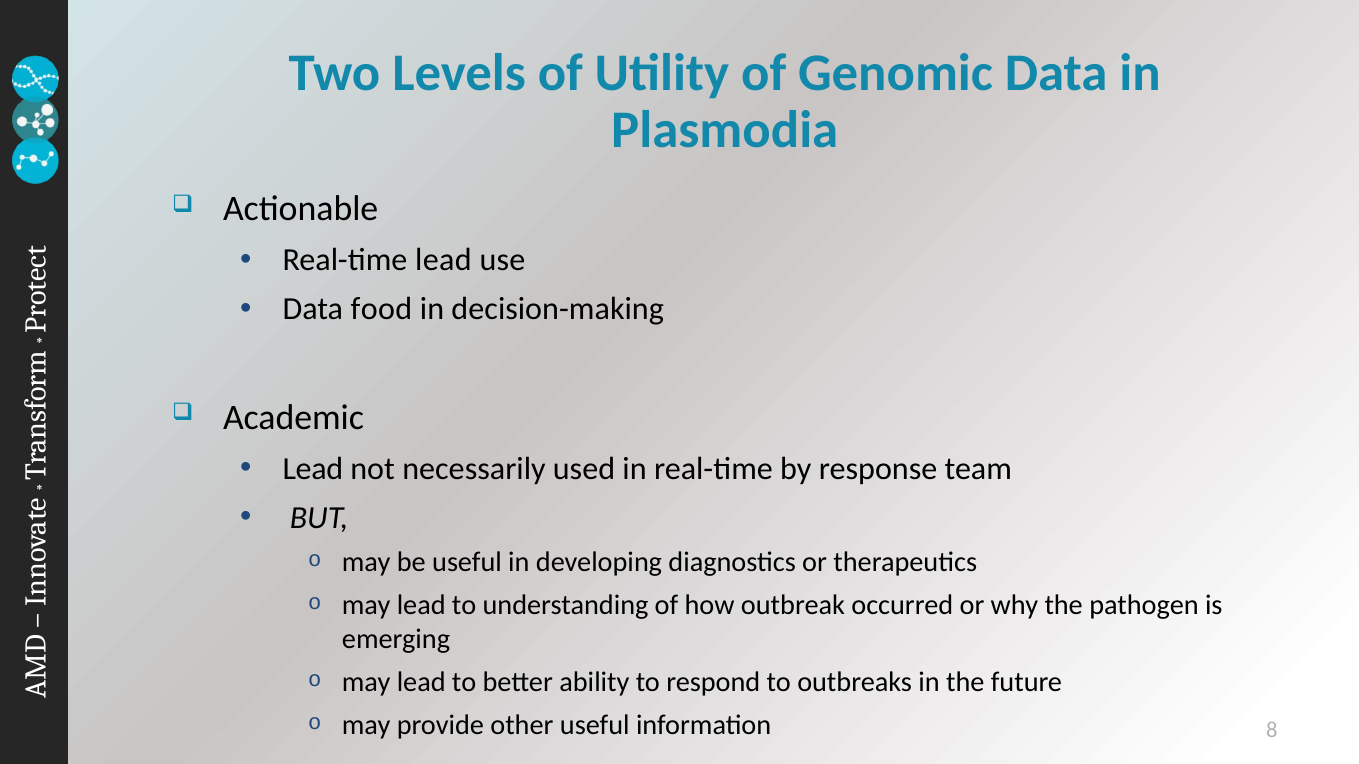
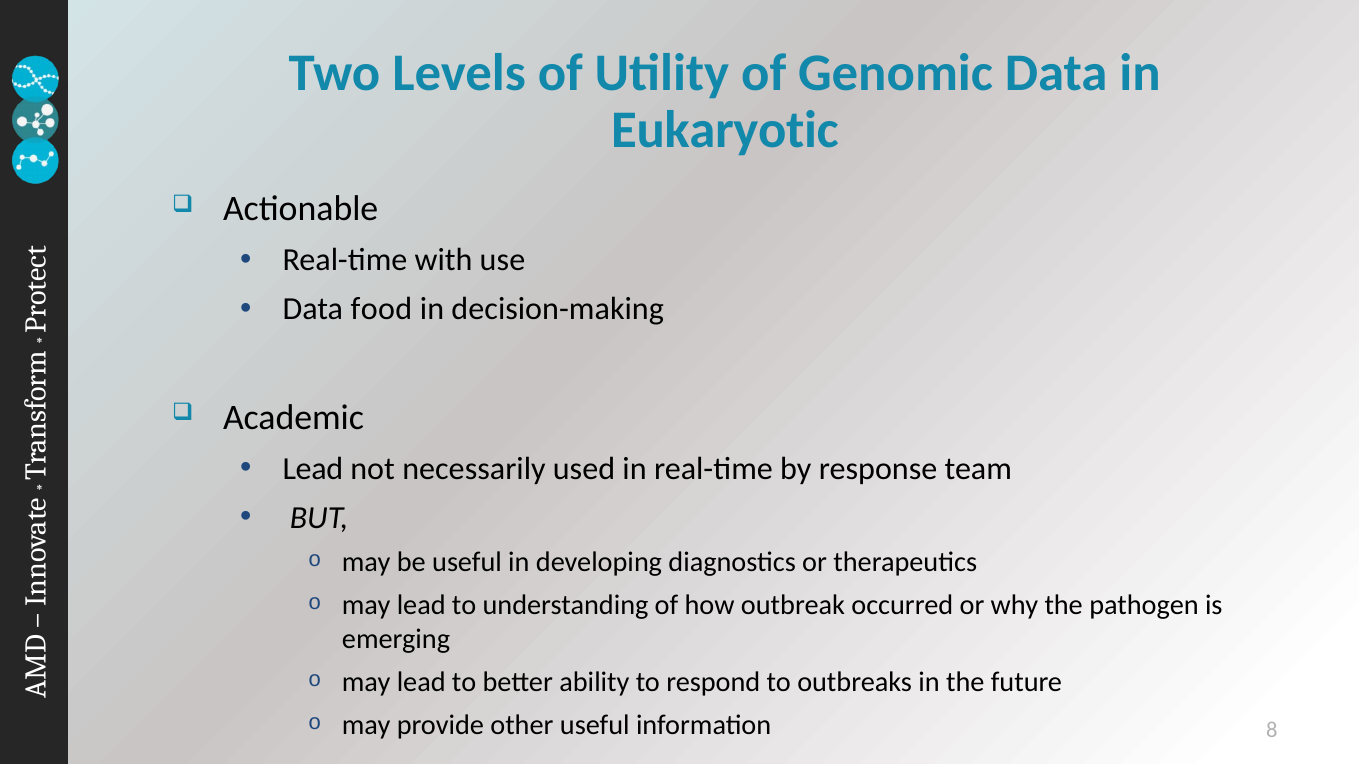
Plasmodia: Plasmodia -> Eukaryotic (725, 130)
Real-time lead: lead -> with (444, 260)
